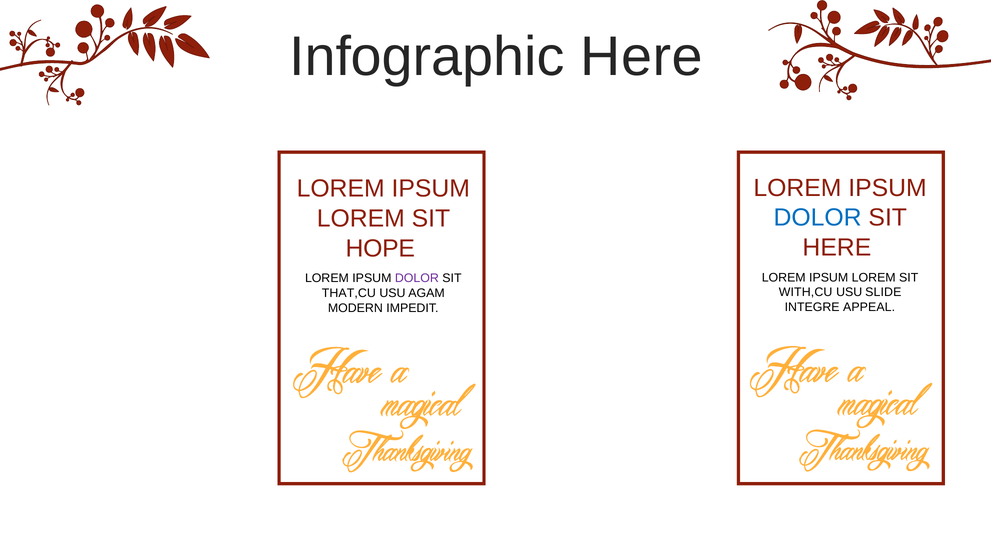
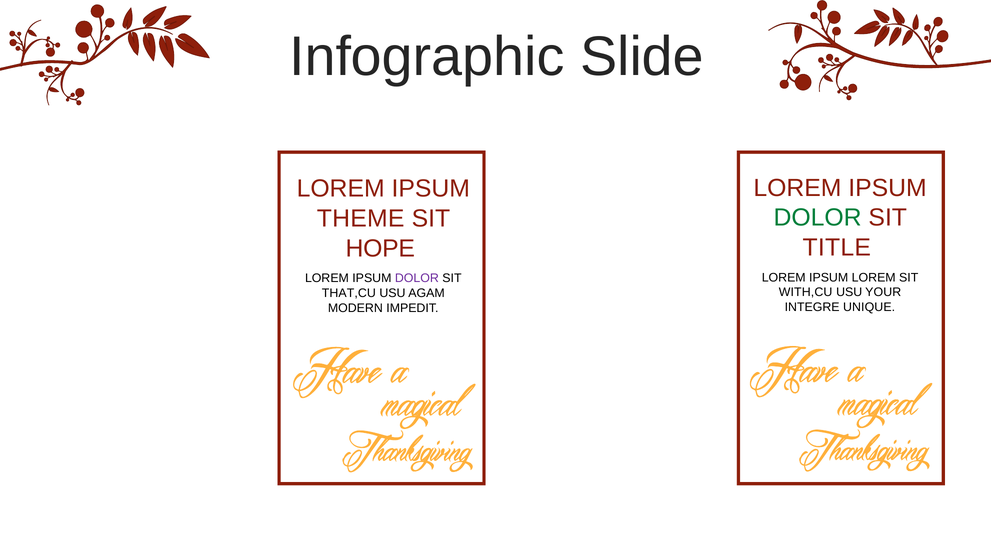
Infographic Here: Here -> Slide (642, 57)
DOLOR colour: blue -> green (818, 217)
LOREM: LOREM -> THEME (361, 218)
HERE: HERE -> TITLE (837, 247)
SLIDE: SLIDE -> YOUR (883, 292)
APPEAL: APPEAL -> UNIQUE (869, 307)
